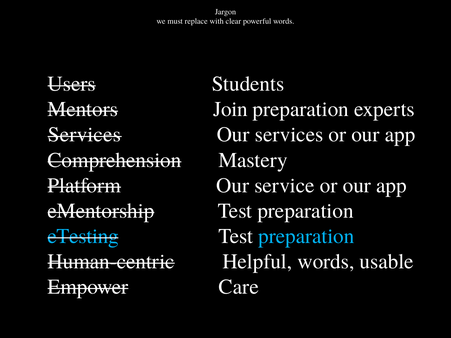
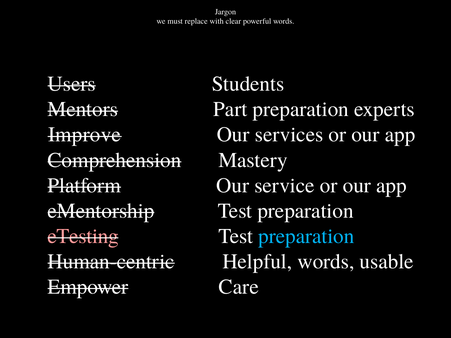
Join: Join -> Part (230, 109)
Services: Services -> Improve (84, 135)
eTesting colour: light blue -> pink (83, 236)
